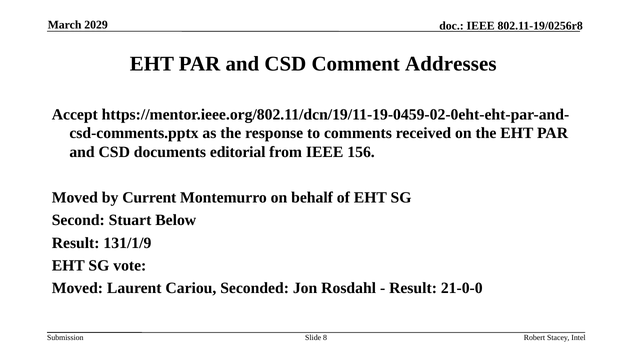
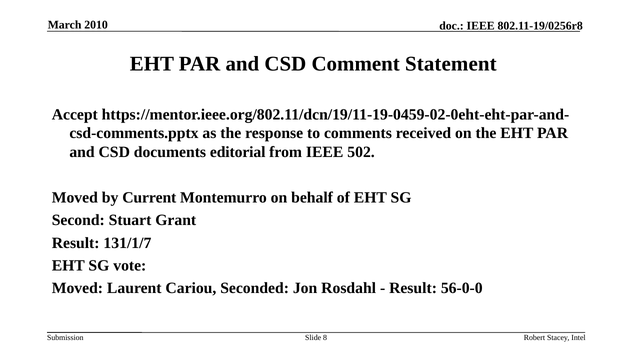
2029: 2029 -> 2010 (96, 25)
Addresses: Addresses -> Statement (451, 64)
156: 156 -> 502 (361, 152)
Below: Below -> Grant (176, 221)
131/1/9: 131/1/9 -> 131/1/7 (127, 243)
21-0-0: 21-0-0 -> 56-0-0 (462, 289)
